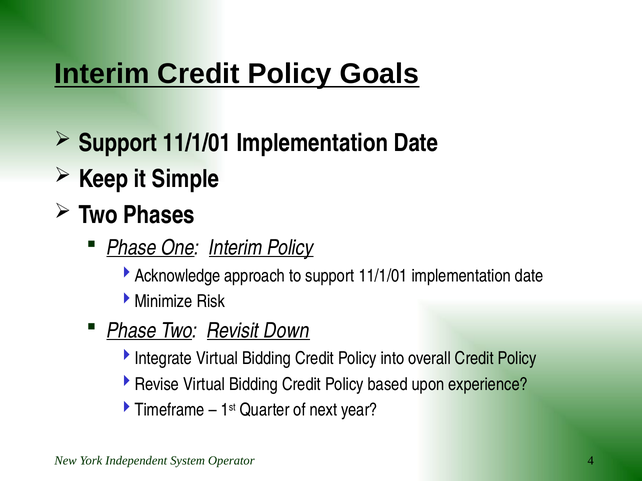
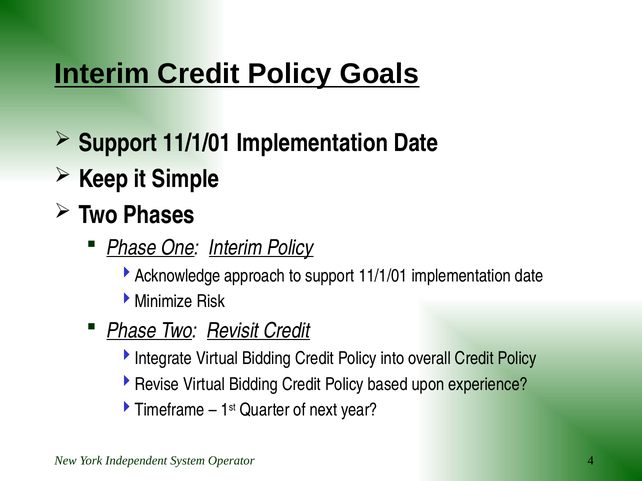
Revisit Down: Down -> Credit (287, 331)
